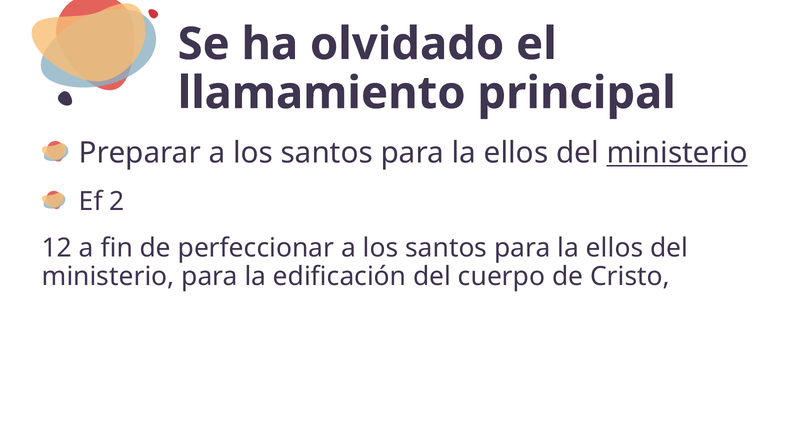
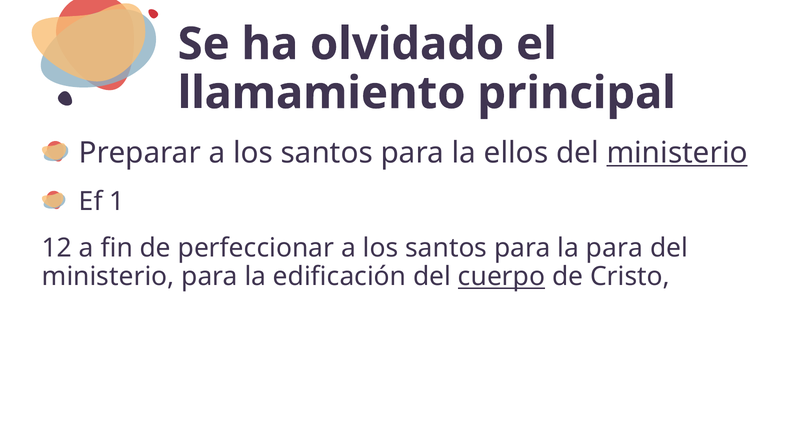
2: 2 -> 1 (117, 201)
ellos: ellos -> para (614, 248)
cuerpo underline: none -> present (502, 277)
